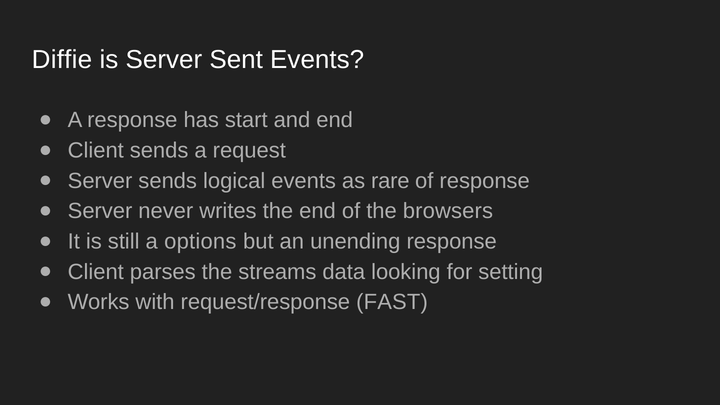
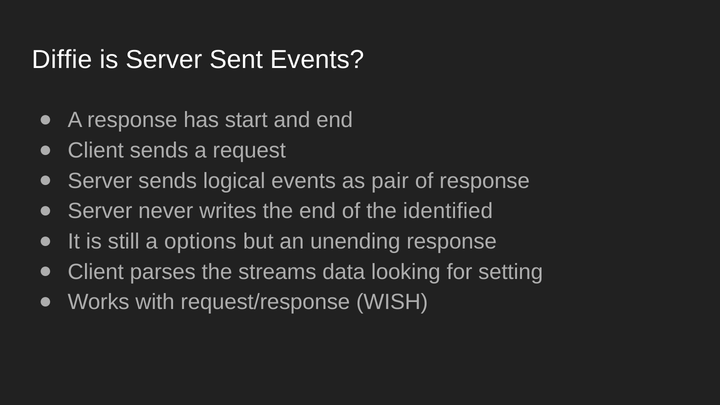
rare: rare -> pair (390, 181)
browsers: browsers -> identified (448, 211)
FAST: FAST -> WISH (392, 302)
